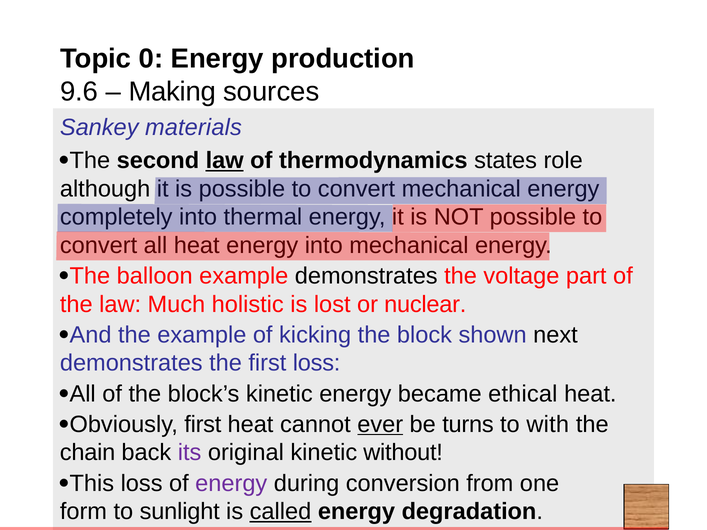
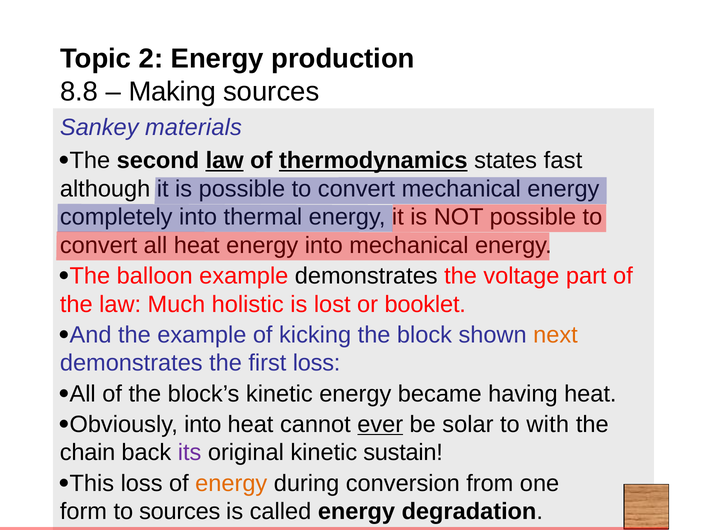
0: 0 -> 2 (151, 59)
9.6: 9.6 -> 8.8 (79, 92)
thermodynamics underline: none -> present (373, 161)
role: role -> fast (563, 161)
nuclear: nuclear -> booklet (425, 304)
next colour: black -> orange (555, 335)
ethical: ethical -> having (523, 394)
first: first -> into (203, 425)
turns: turns -> solar (468, 425)
without: without -> sustain (403, 453)
energy colour: purple -> orange (231, 484)
to sunlight: sunlight -> sources (180, 512)
called underline: present -> none (280, 512)
